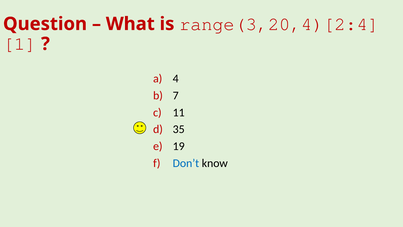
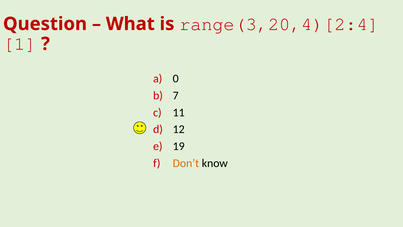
4: 4 -> 0 (176, 79)
35: 35 -> 12 (179, 129)
Don’t colour: blue -> orange (186, 163)
